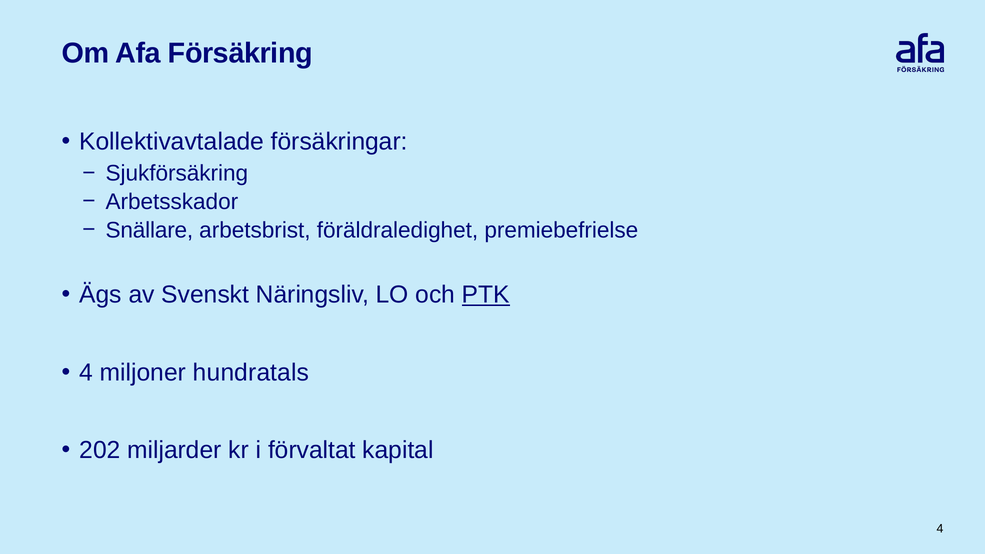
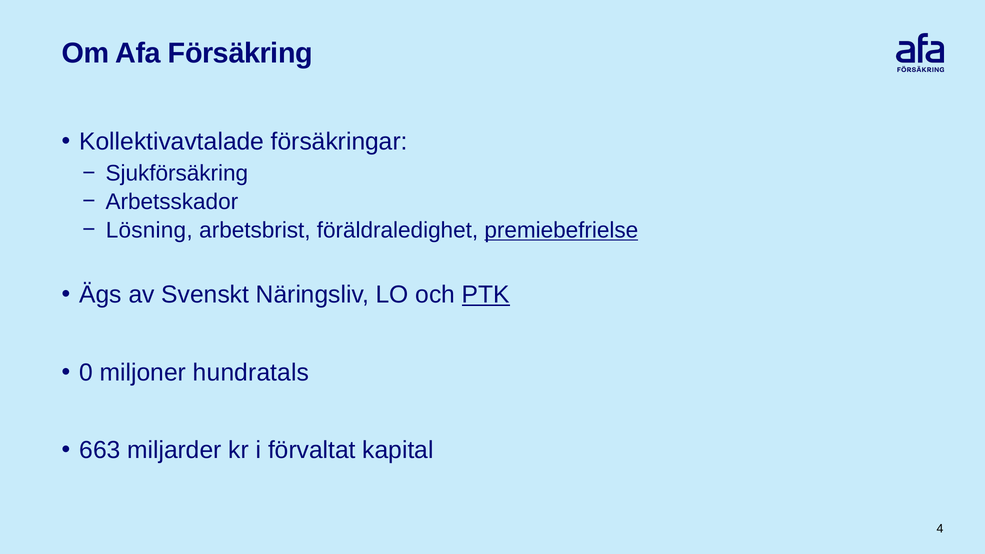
Snällare: Snällare -> Lösning (149, 230)
premiebefrielse underline: none -> present (561, 230)
4: 4 -> 0 (86, 372)
202: 202 -> 663 (100, 450)
